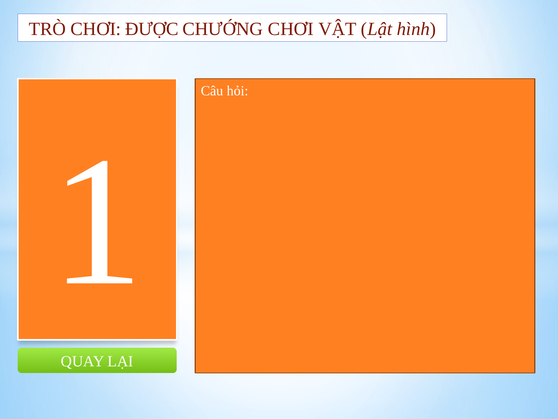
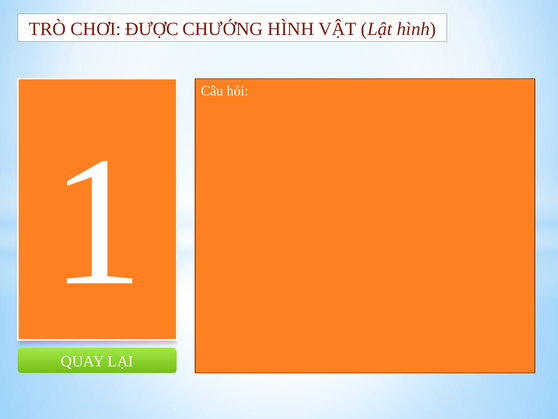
CHƯỚNG CHƠI: CHƠI -> HÌNH (291, 29)
